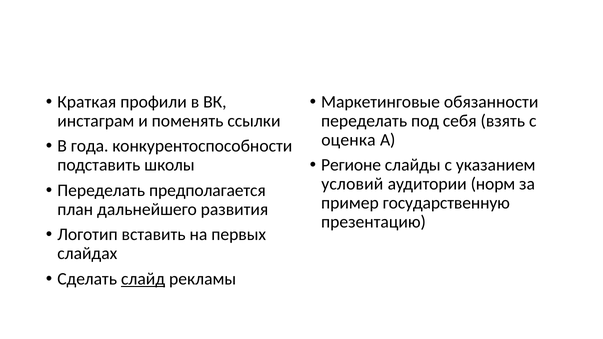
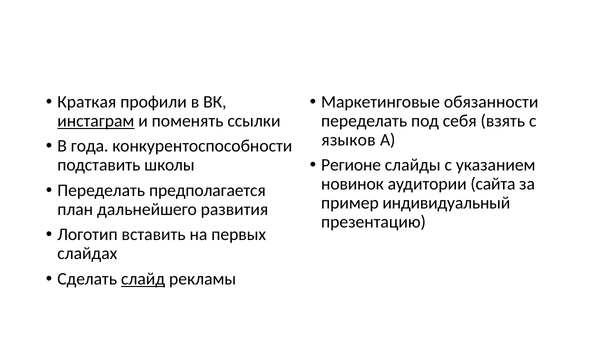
инстаграм underline: none -> present (96, 121)
оценка: оценка -> языков (348, 140)
условий: условий -> новинок (352, 184)
норм: норм -> сайта (493, 184)
государственную: государственную -> индивидуальный (446, 203)
